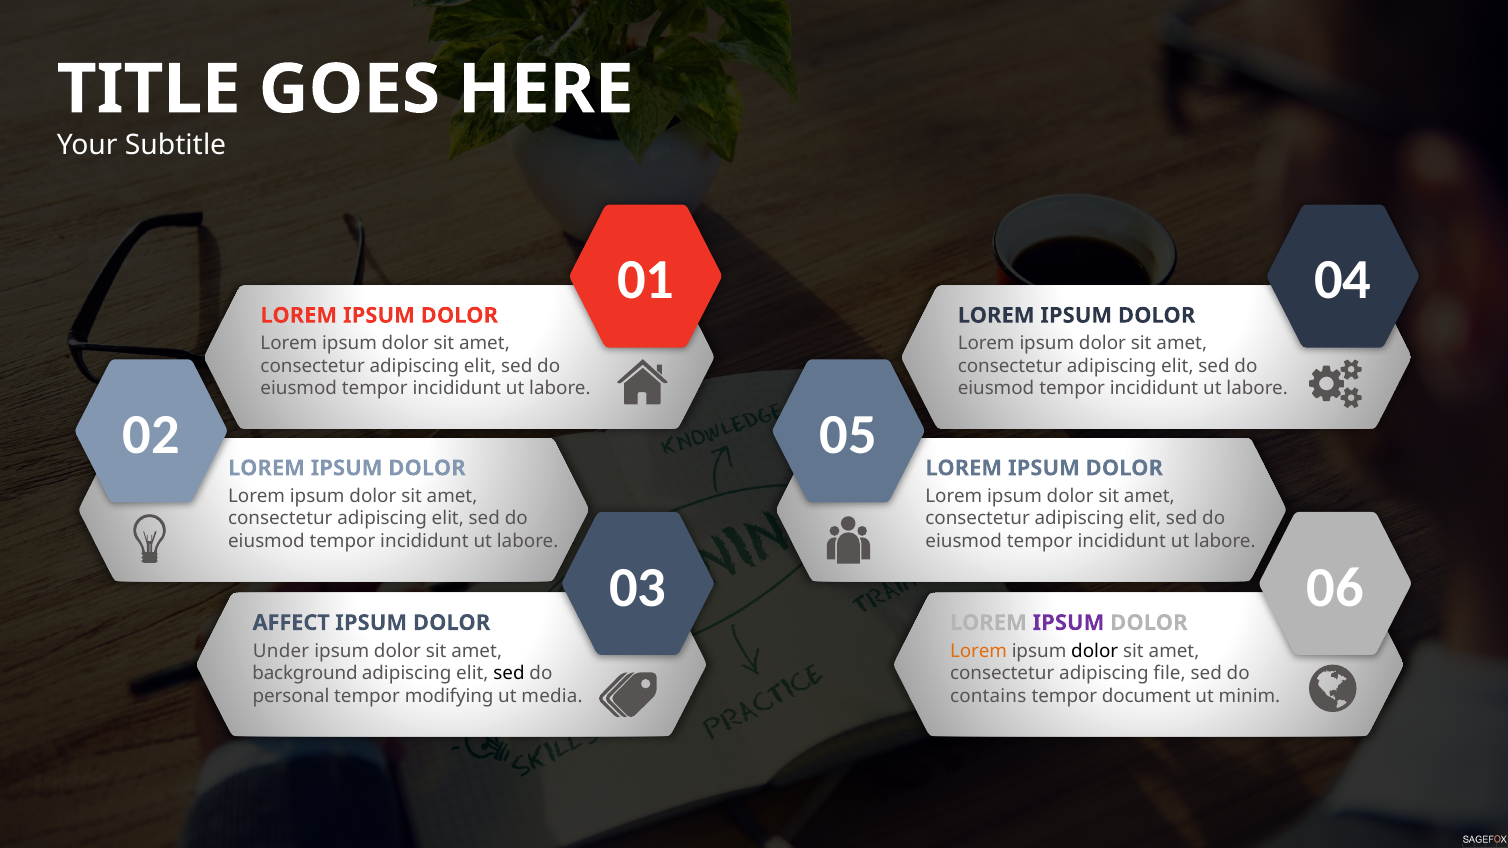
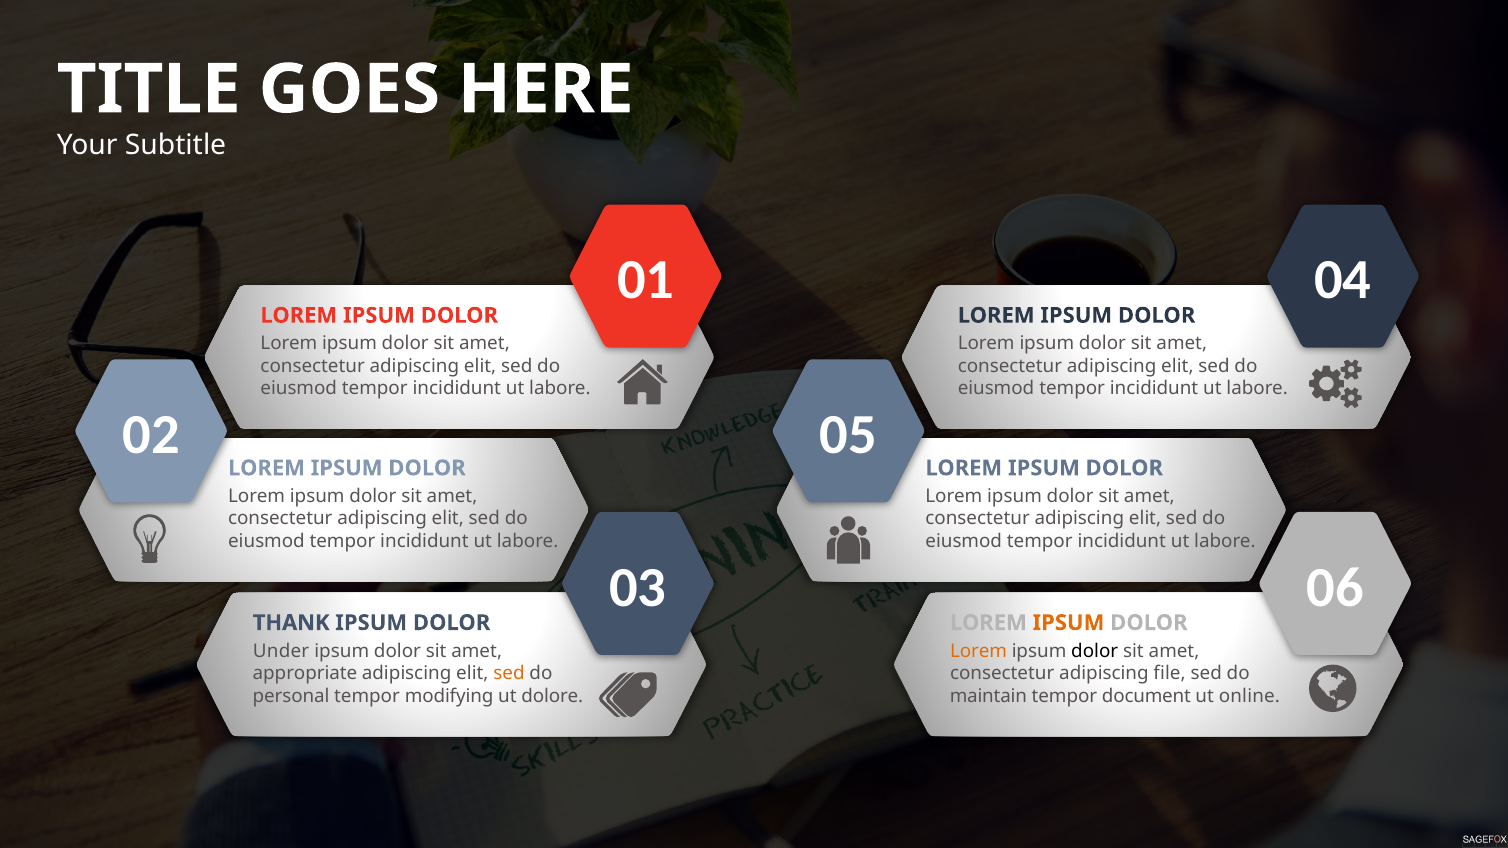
AFFECT: AFFECT -> THANK (291, 623)
IPSUM colour: purple -> orange (1068, 623)
background: background -> appropriate (305, 674)
sed colour: black -> orange (509, 674)
media: media -> dolore (552, 696)
contains: contains -> maintain (988, 696)
minim: minim -> online (1249, 696)
